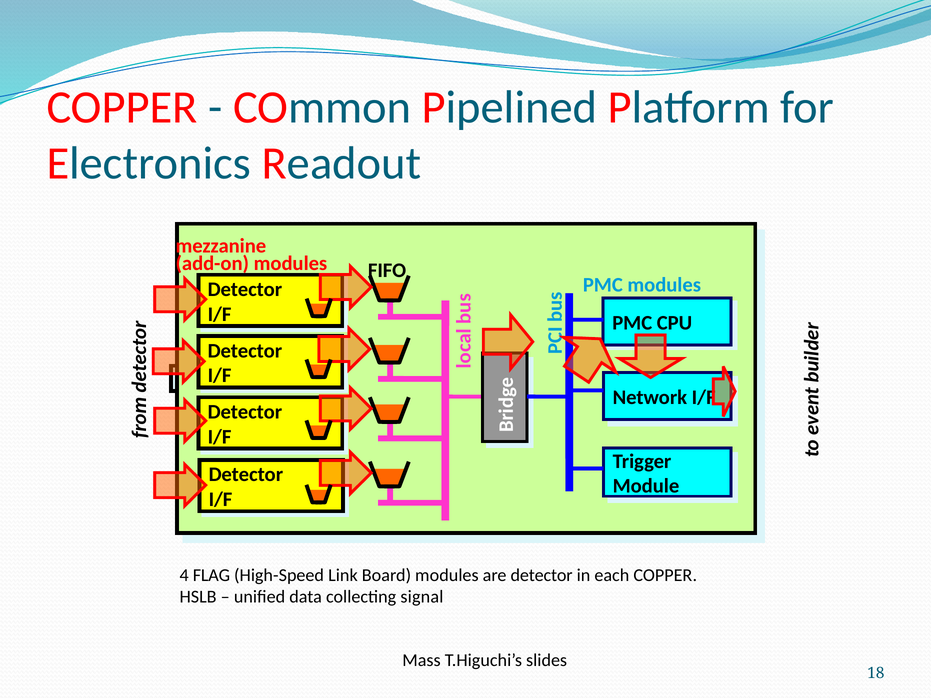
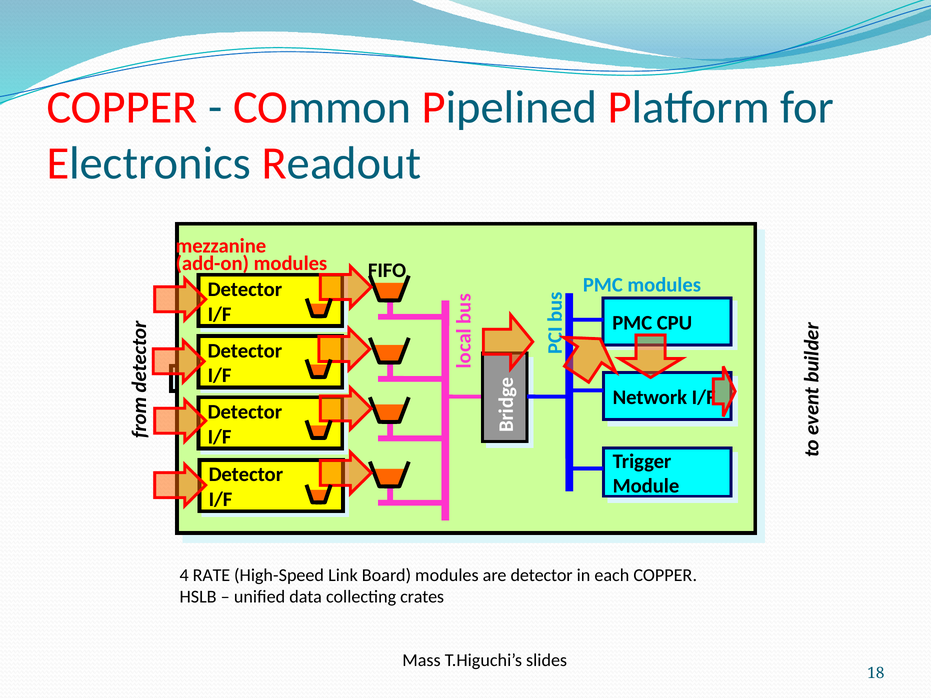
FLAG: FLAG -> RATE (211, 575)
signal: signal -> crates (422, 597)
